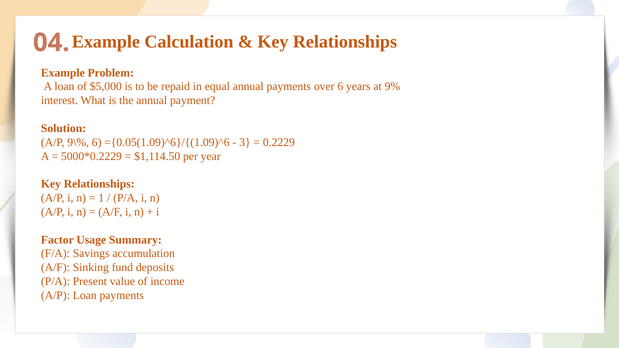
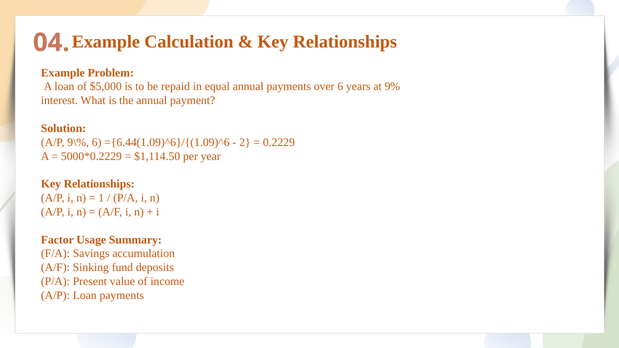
={0.05(1.09)^6}/{(1.09)^6: ={0.05(1.09)^6}/{(1.09)^6 -> ={6.44(1.09)^6}/{(1.09)^6 (167, 142)
3: 3 -> 2 (245, 142)
